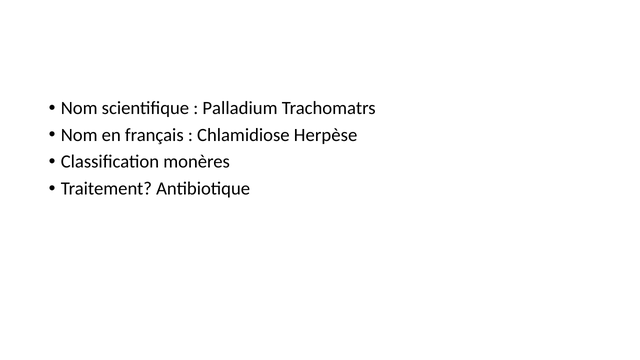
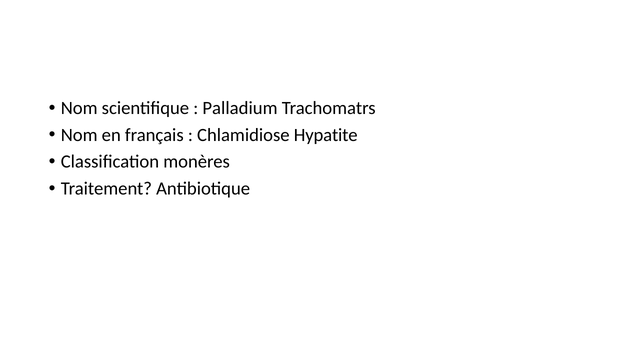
Herpèse: Herpèse -> Hypatite (326, 135)
